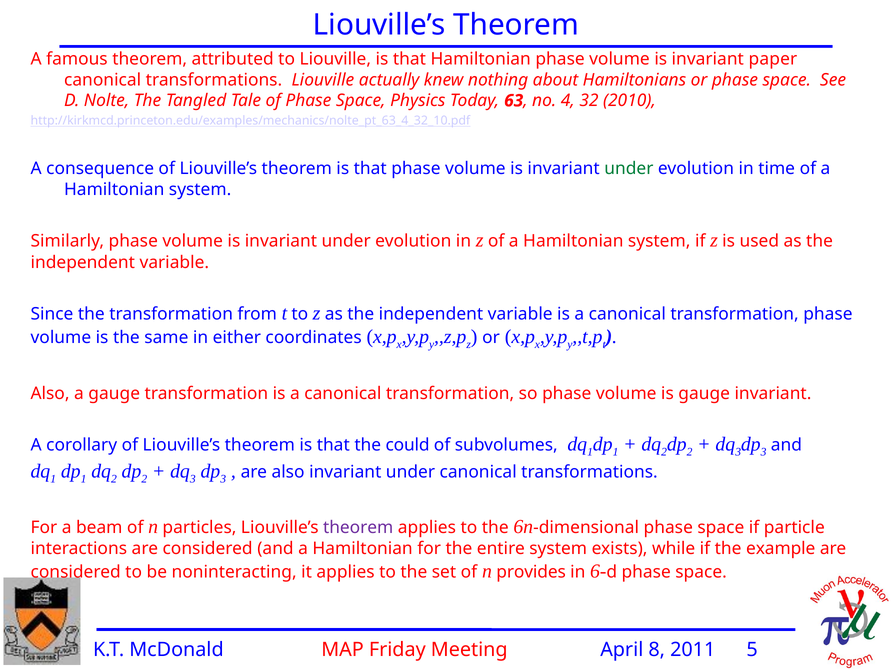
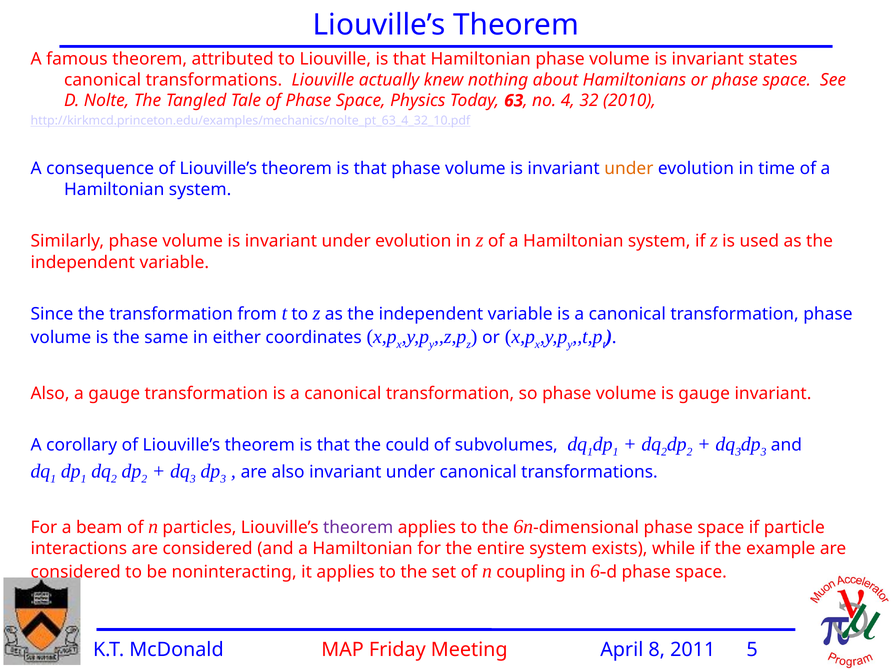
paper: paper -> states (773, 59)
under colour: green -> orange (629, 169)
provides: provides -> coupling (531, 572)
